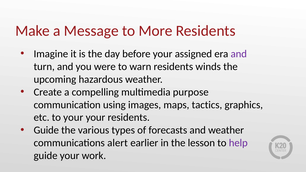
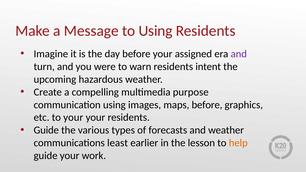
to More: More -> Using (156, 31)
winds: winds -> intent (208, 67)
maps tactics: tactics -> before (207, 105)
alert: alert -> least (118, 143)
help colour: purple -> orange (238, 143)
